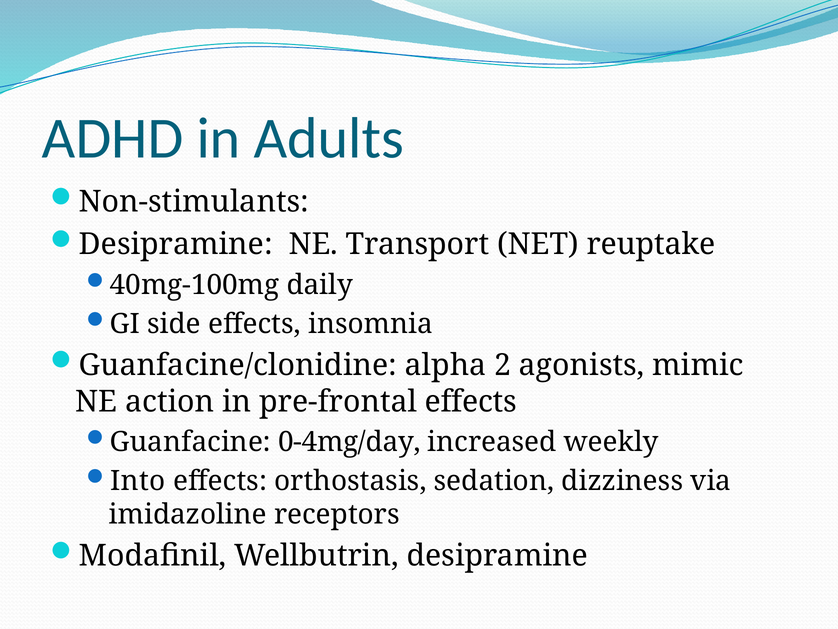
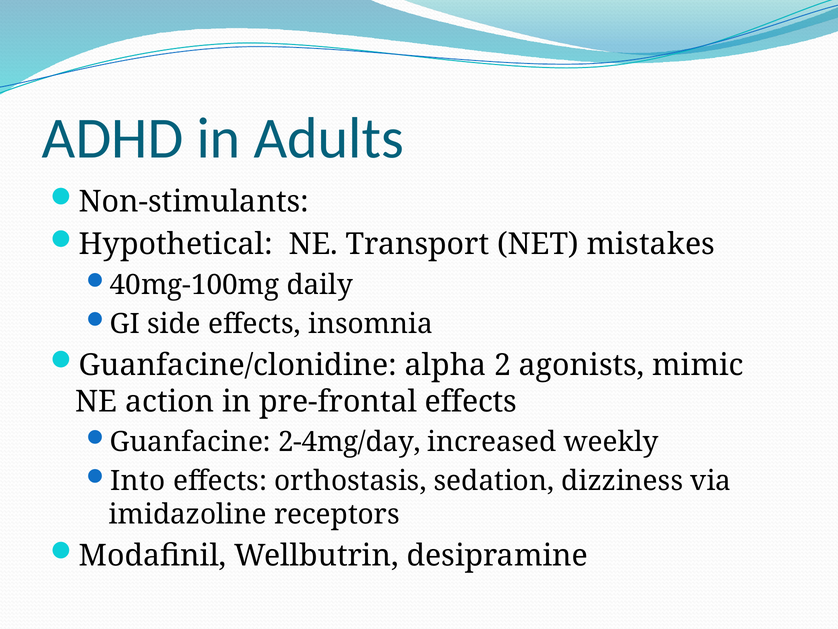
Desipramine: Desipramine -> Hypothetical (176, 244)
reuptake: reuptake -> mistakes (651, 244)
0-4mg/day: 0-4mg/day -> 2-4mg/day (349, 442)
